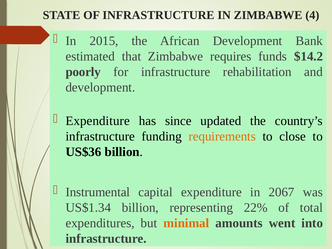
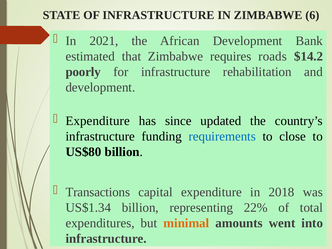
4: 4 -> 6 (312, 15)
2015: 2015 -> 2021 (104, 41)
funds: funds -> roads (273, 56)
requirements colour: orange -> blue (222, 136)
US$36: US$36 -> US$80 (83, 152)
Instrumental: Instrumental -> Transactions (98, 192)
2067: 2067 -> 2018 (282, 192)
